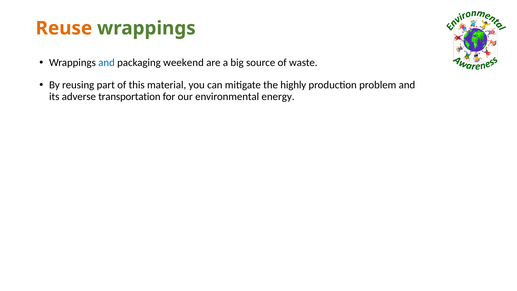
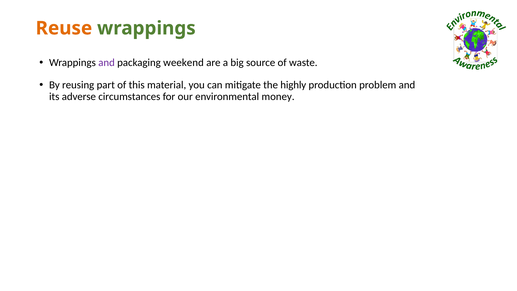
and colour: blue -> purple (107, 63)
transportation: transportation -> circumstances (129, 97)
energy: energy -> money (278, 97)
